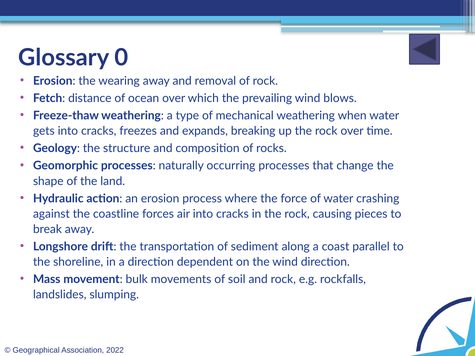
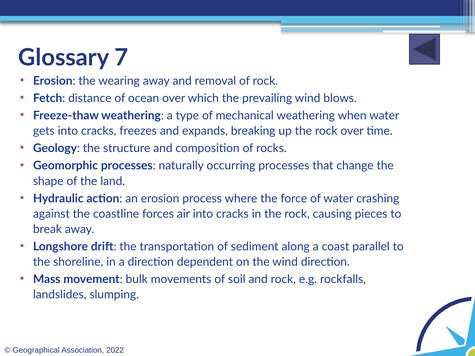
0: 0 -> 7 (121, 58)
